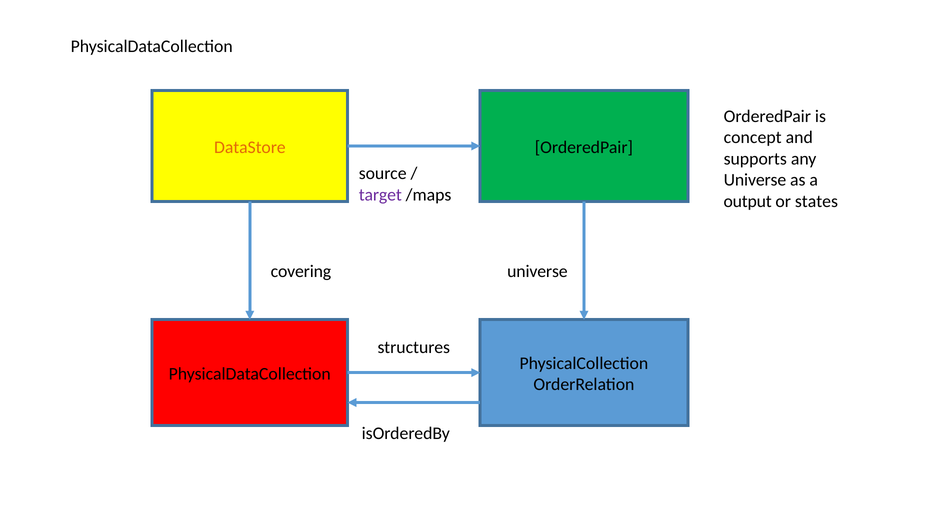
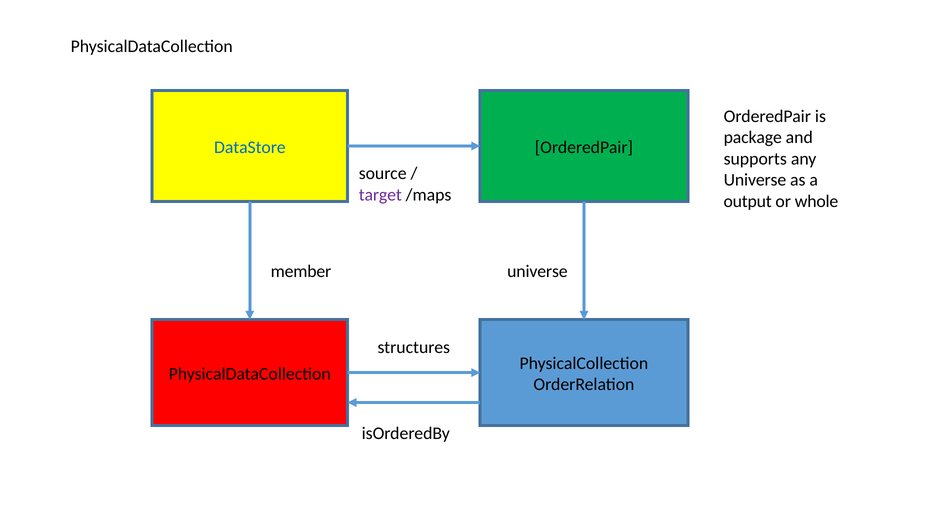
concept: concept -> package (753, 137)
DataStore colour: orange -> blue (250, 147)
states: states -> whole (817, 201)
covering: covering -> member (301, 271)
